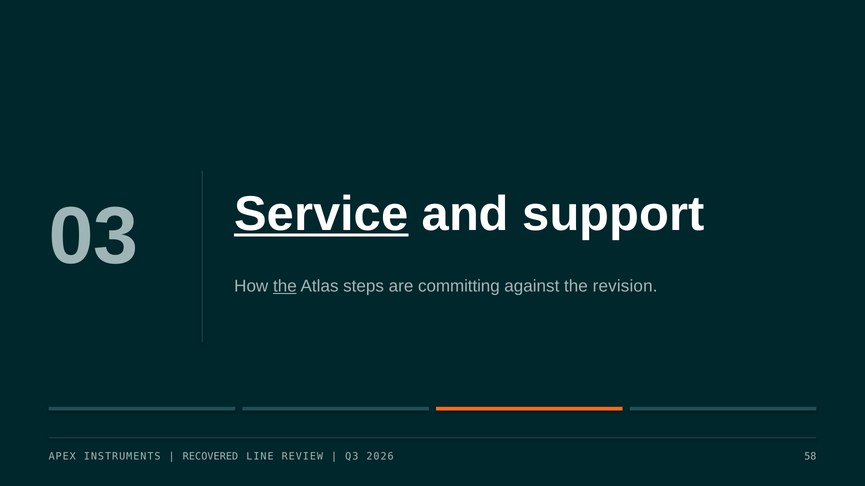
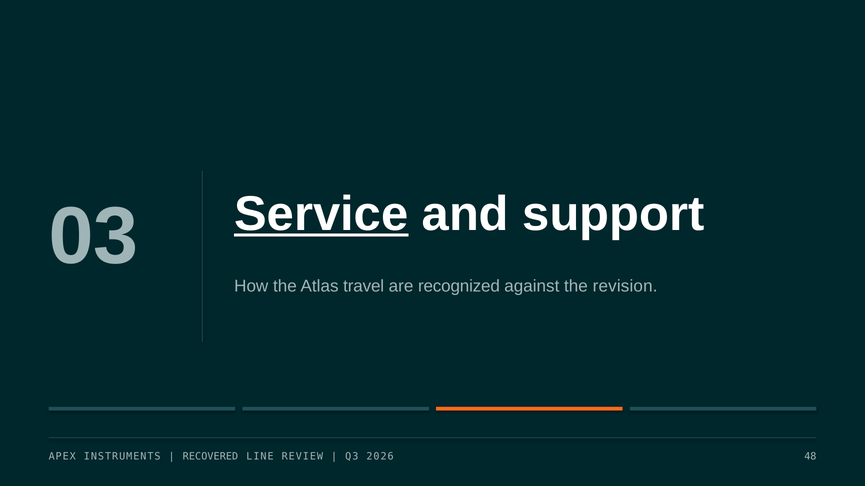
the underline: present -> none (285, 286)
steps: steps -> travel (364, 286)
committing: committing -> recognized (459, 286)
58: 58 -> 48 (810, 457)
